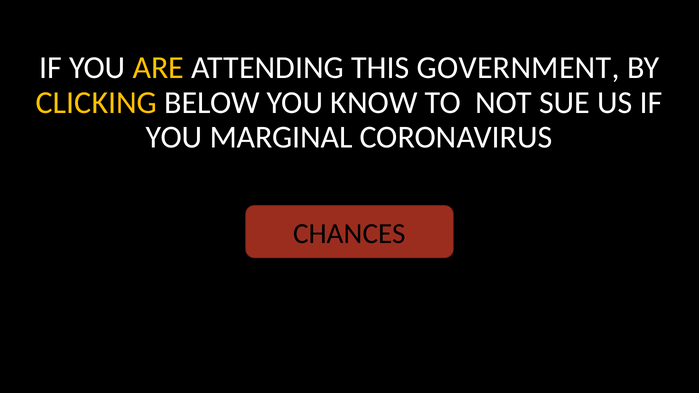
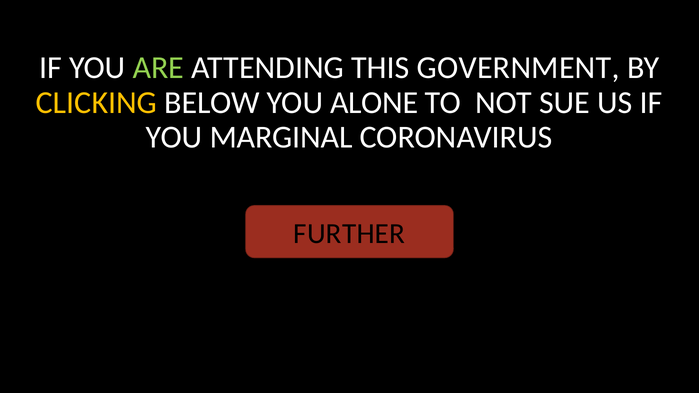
ARE colour: yellow -> light green (158, 68)
KNOW: KNOW -> ALONE (374, 103)
CHANCES: CHANCES -> FURTHER (349, 234)
